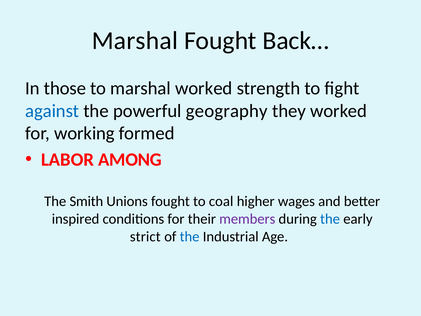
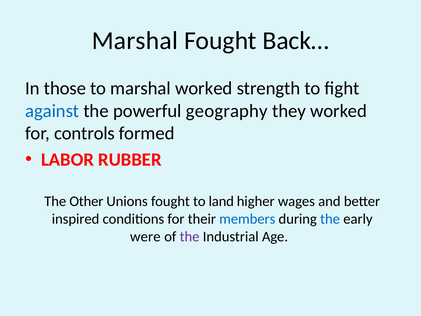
working: working -> controls (85, 133)
AMONG: AMONG -> RUBBER (130, 159)
Smith: Smith -> Other (86, 201)
coal: coal -> land (221, 201)
members colour: purple -> blue (247, 219)
strict: strict -> were (145, 236)
the colour: blue -> purple (190, 236)
